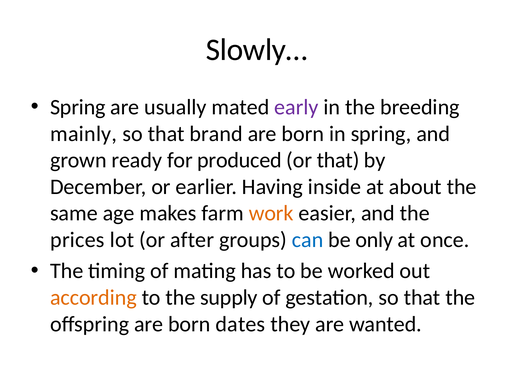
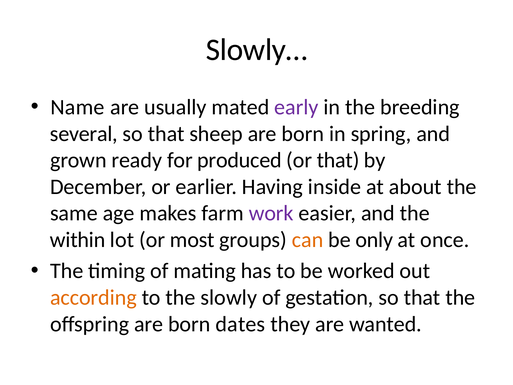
Spring: Spring -> Name (78, 107)
mainly: mainly -> several (84, 134)
brand: brand -> sheep (216, 134)
work colour: orange -> purple (271, 213)
prices: prices -> within (78, 240)
after: after -> most (192, 240)
can colour: blue -> orange (308, 240)
supply: supply -> slowly (229, 297)
